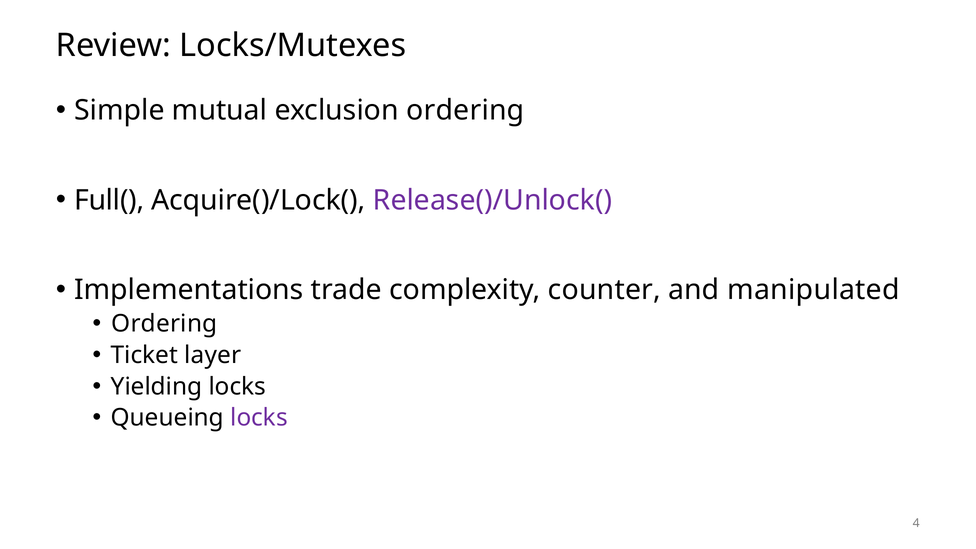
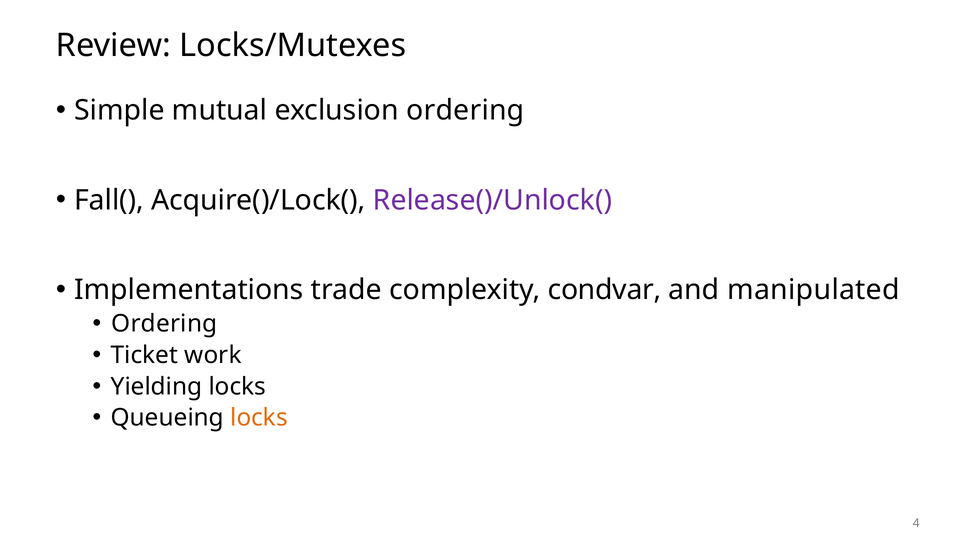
Full(: Full( -> Fall( (109, 200)
counter: counter -> condvar (605, 290)
layer: layer -> work (213, 355)
locks colour: purple -> orange (259, 418)
